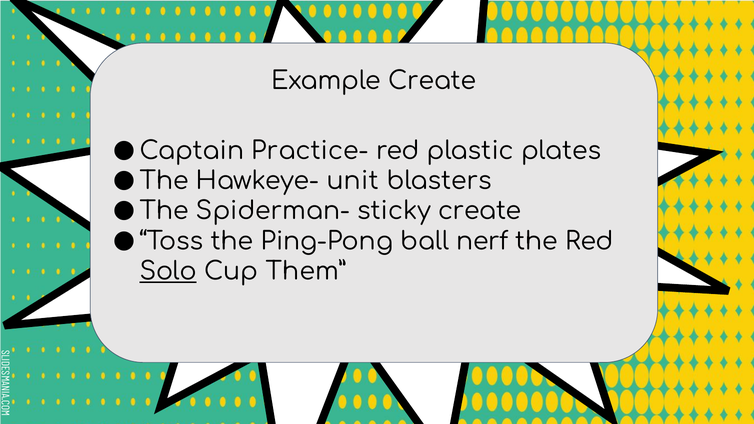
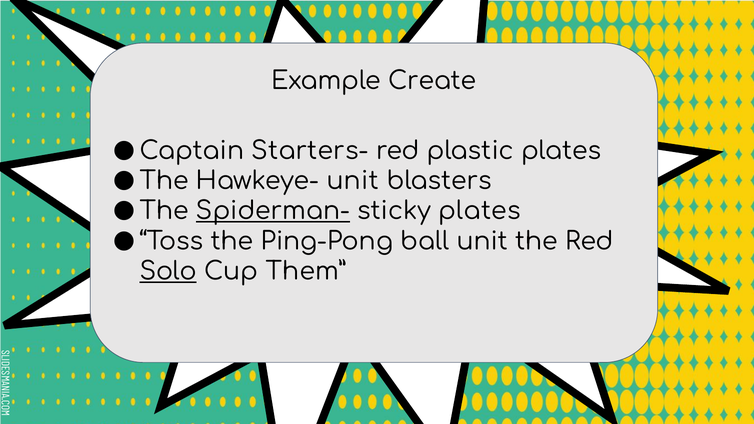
Practice-: Practice- -> Starters- (310, 151)
Spiderman- underline: none -> present (273, 211)
sticky create: create -> plates (480, 211)
ball nerf: nerf -> unit (482, 241)
